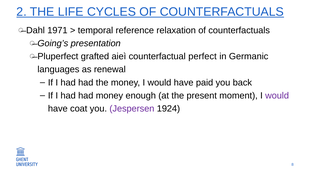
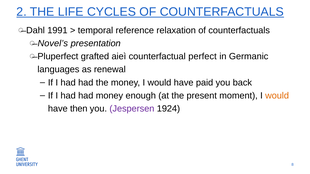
1971: 1971 -> 1991 (57, 30)
Going’s: Going’s -> Novel’s (53, 43)
would colour: purple -> orange (277, 96)
coat: coat -> then (79, 109)
